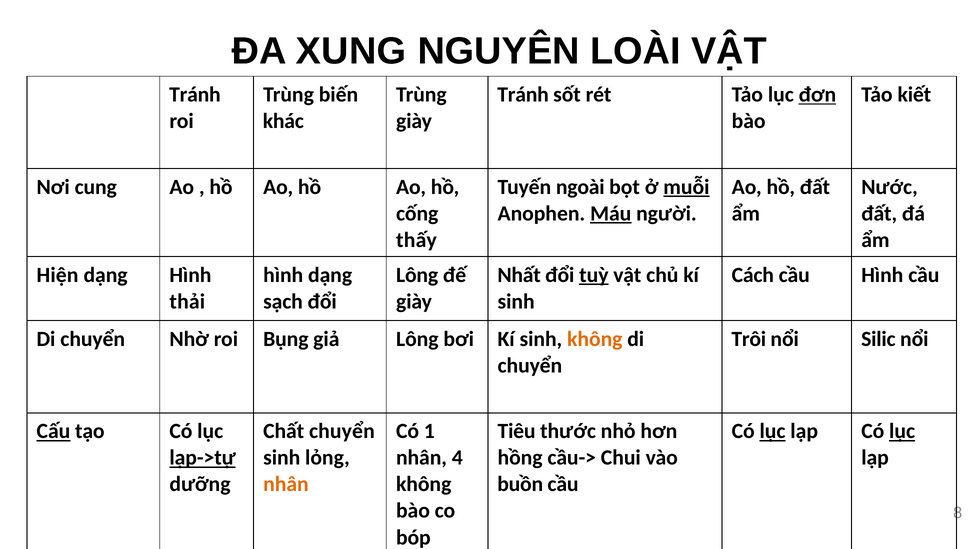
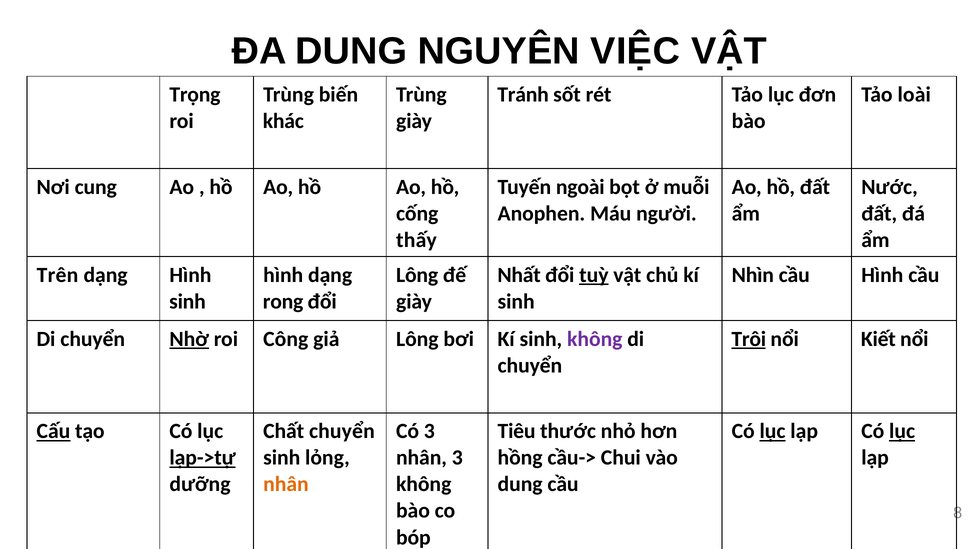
ĐA XUNG: XUNG -> DUNG (351, 51)
LOÀI: LOÀI -> VIỆC (635, 51)
Tránh: Tránh -> Trọng (195, 95)
đơn underline: present -> none (817, 95)
kiết: kiết -> loài (914, 95)
muỗi underline: present -> none (686, 187)
Máu underline: present -> none (611, 214)
Hiện: Hiện -> Trên (58, 275)
Cách: Cách -> Nhìn (753, 275)
thải: thải -> sinh (187, 301)
sạch: sạch -> rong (283, 301)
Nhờ underline: none -> present (189, 339)
Bụng: Bụng -> Công (286, 339)
không colour: orange -> purple (595, 339)
Trôi underline: none -> present (749, 339)
Silic: Silic -> Kiết (878, 339)
Có 1: 1 -> 3 (429, 431)
nhân 4: 4 -> 3 (457, 458)
buồn: buồn -> dung (520, 484)
